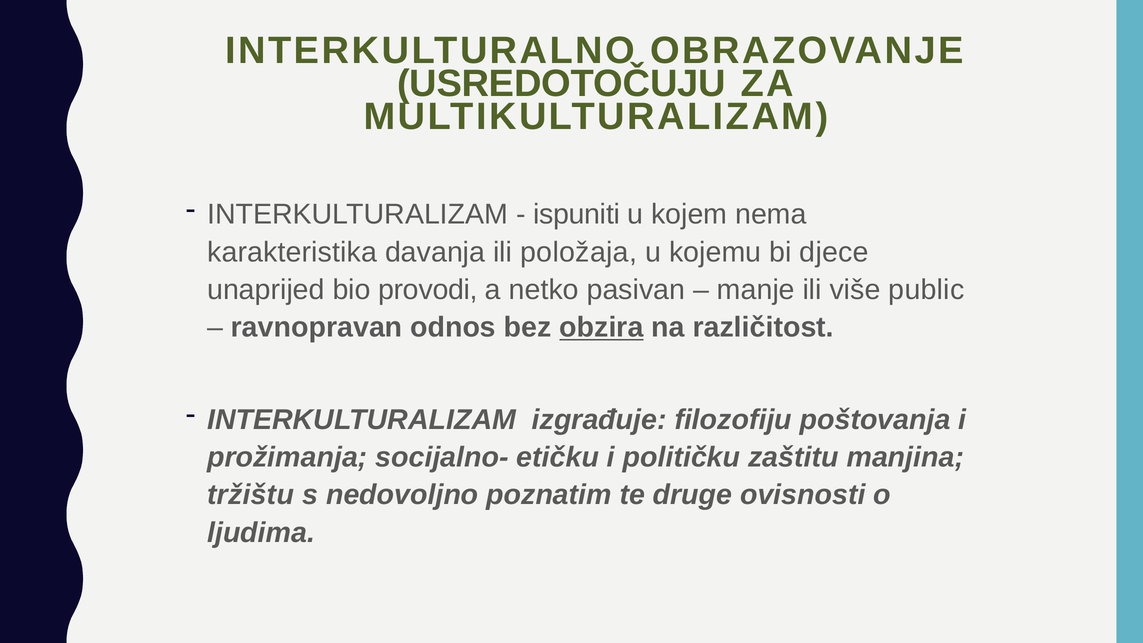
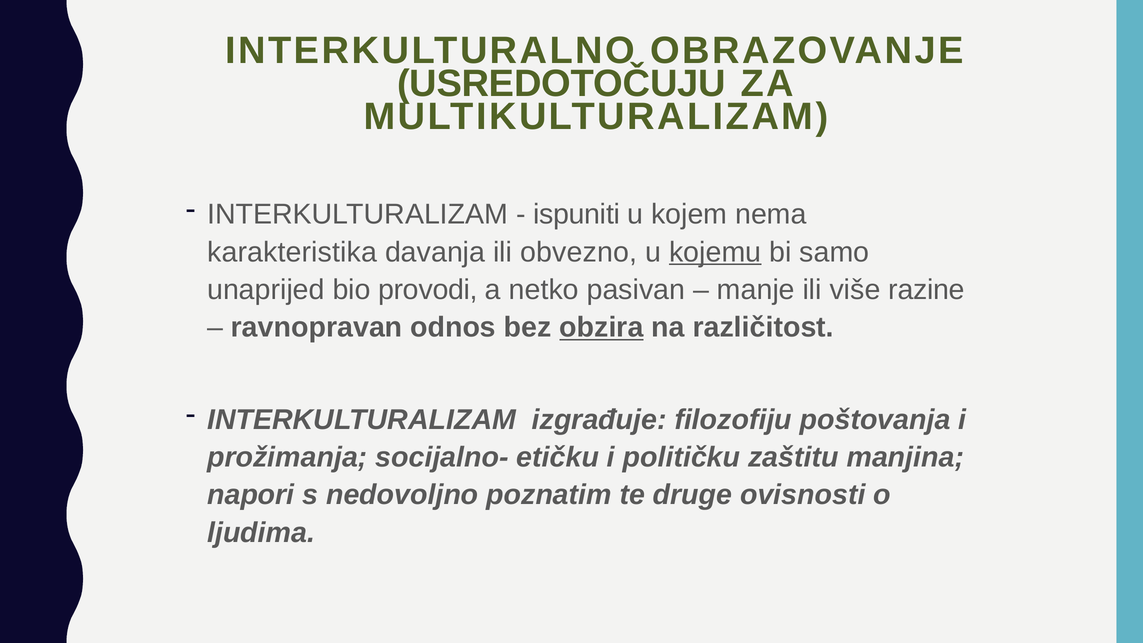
položaja: položaja -> obvezno (579, 252)
kojemu underline: none -> present (715, 252)
djece: djece -> samo (834, 252)
public: public -> razine (927, 290)
tržištu: tržištu -> napori (251, 495)
